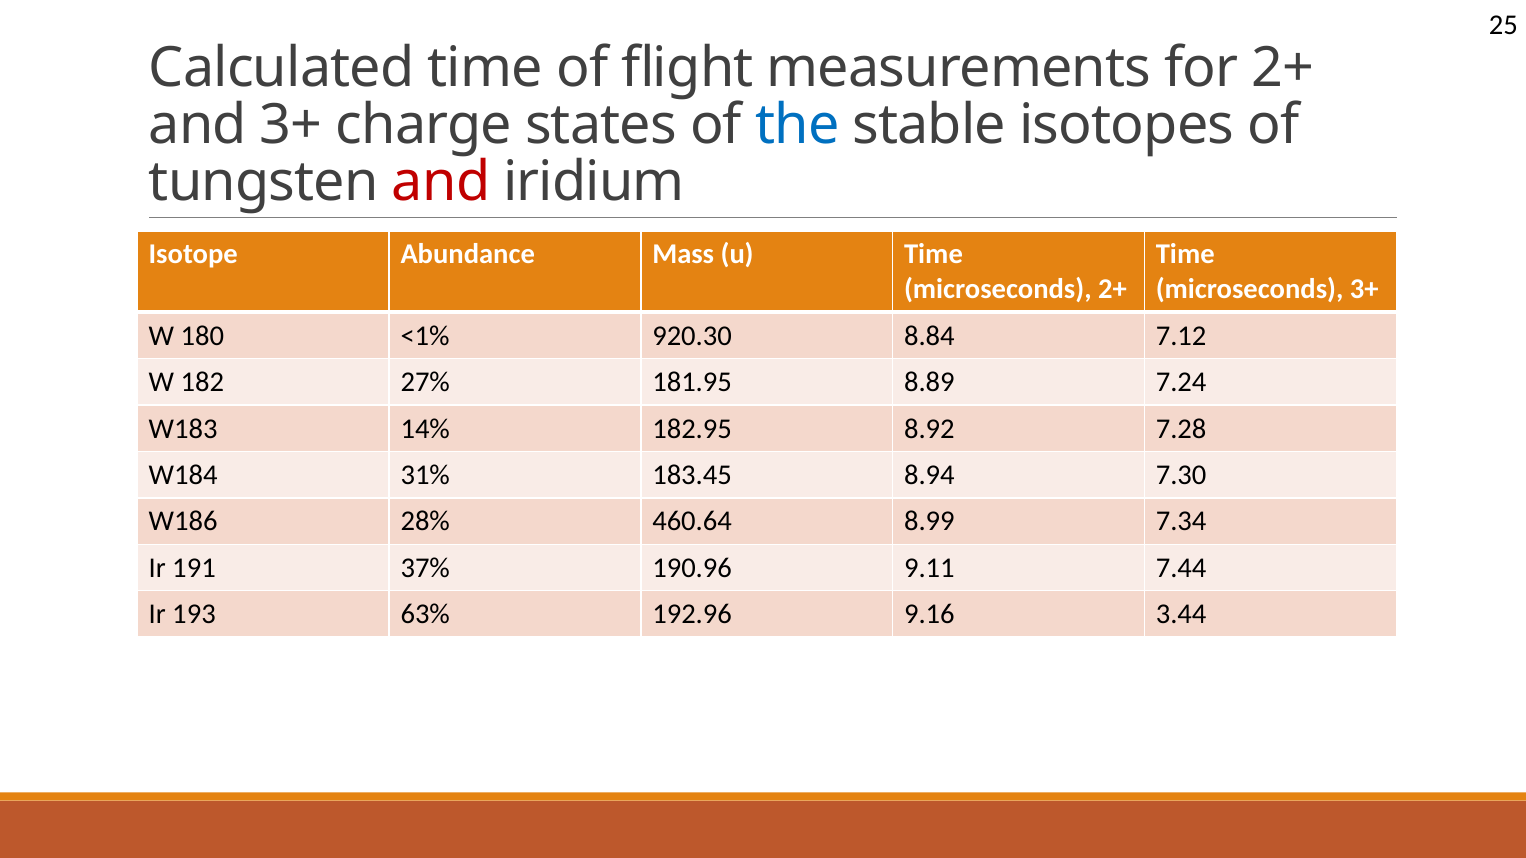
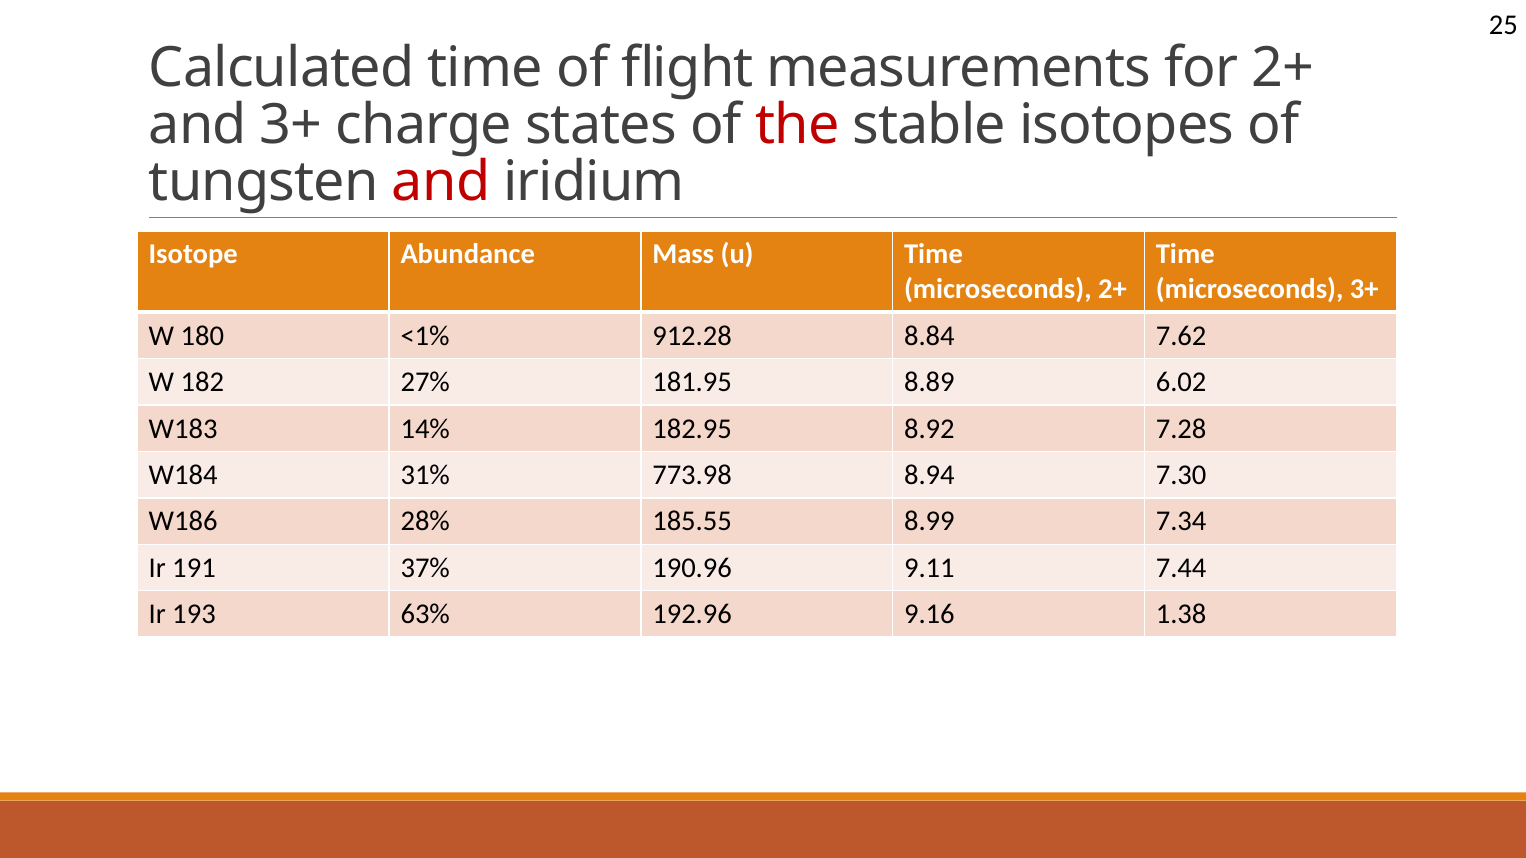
the colour: blue -> red (797, 125)
920.30: 920.30 -> 912.28 (692, 336)
7.12: 7.12 -> 7.62 (1181, 336)
7.24: 7.24 -> 6.02 (1181, 382)
183.45: 183.45 -> 773.98 (692, 475)
460.64: 460.64 -> 185.55 (692, 522)
3.44: 3.44 -> 1.38 (1181, 614)
